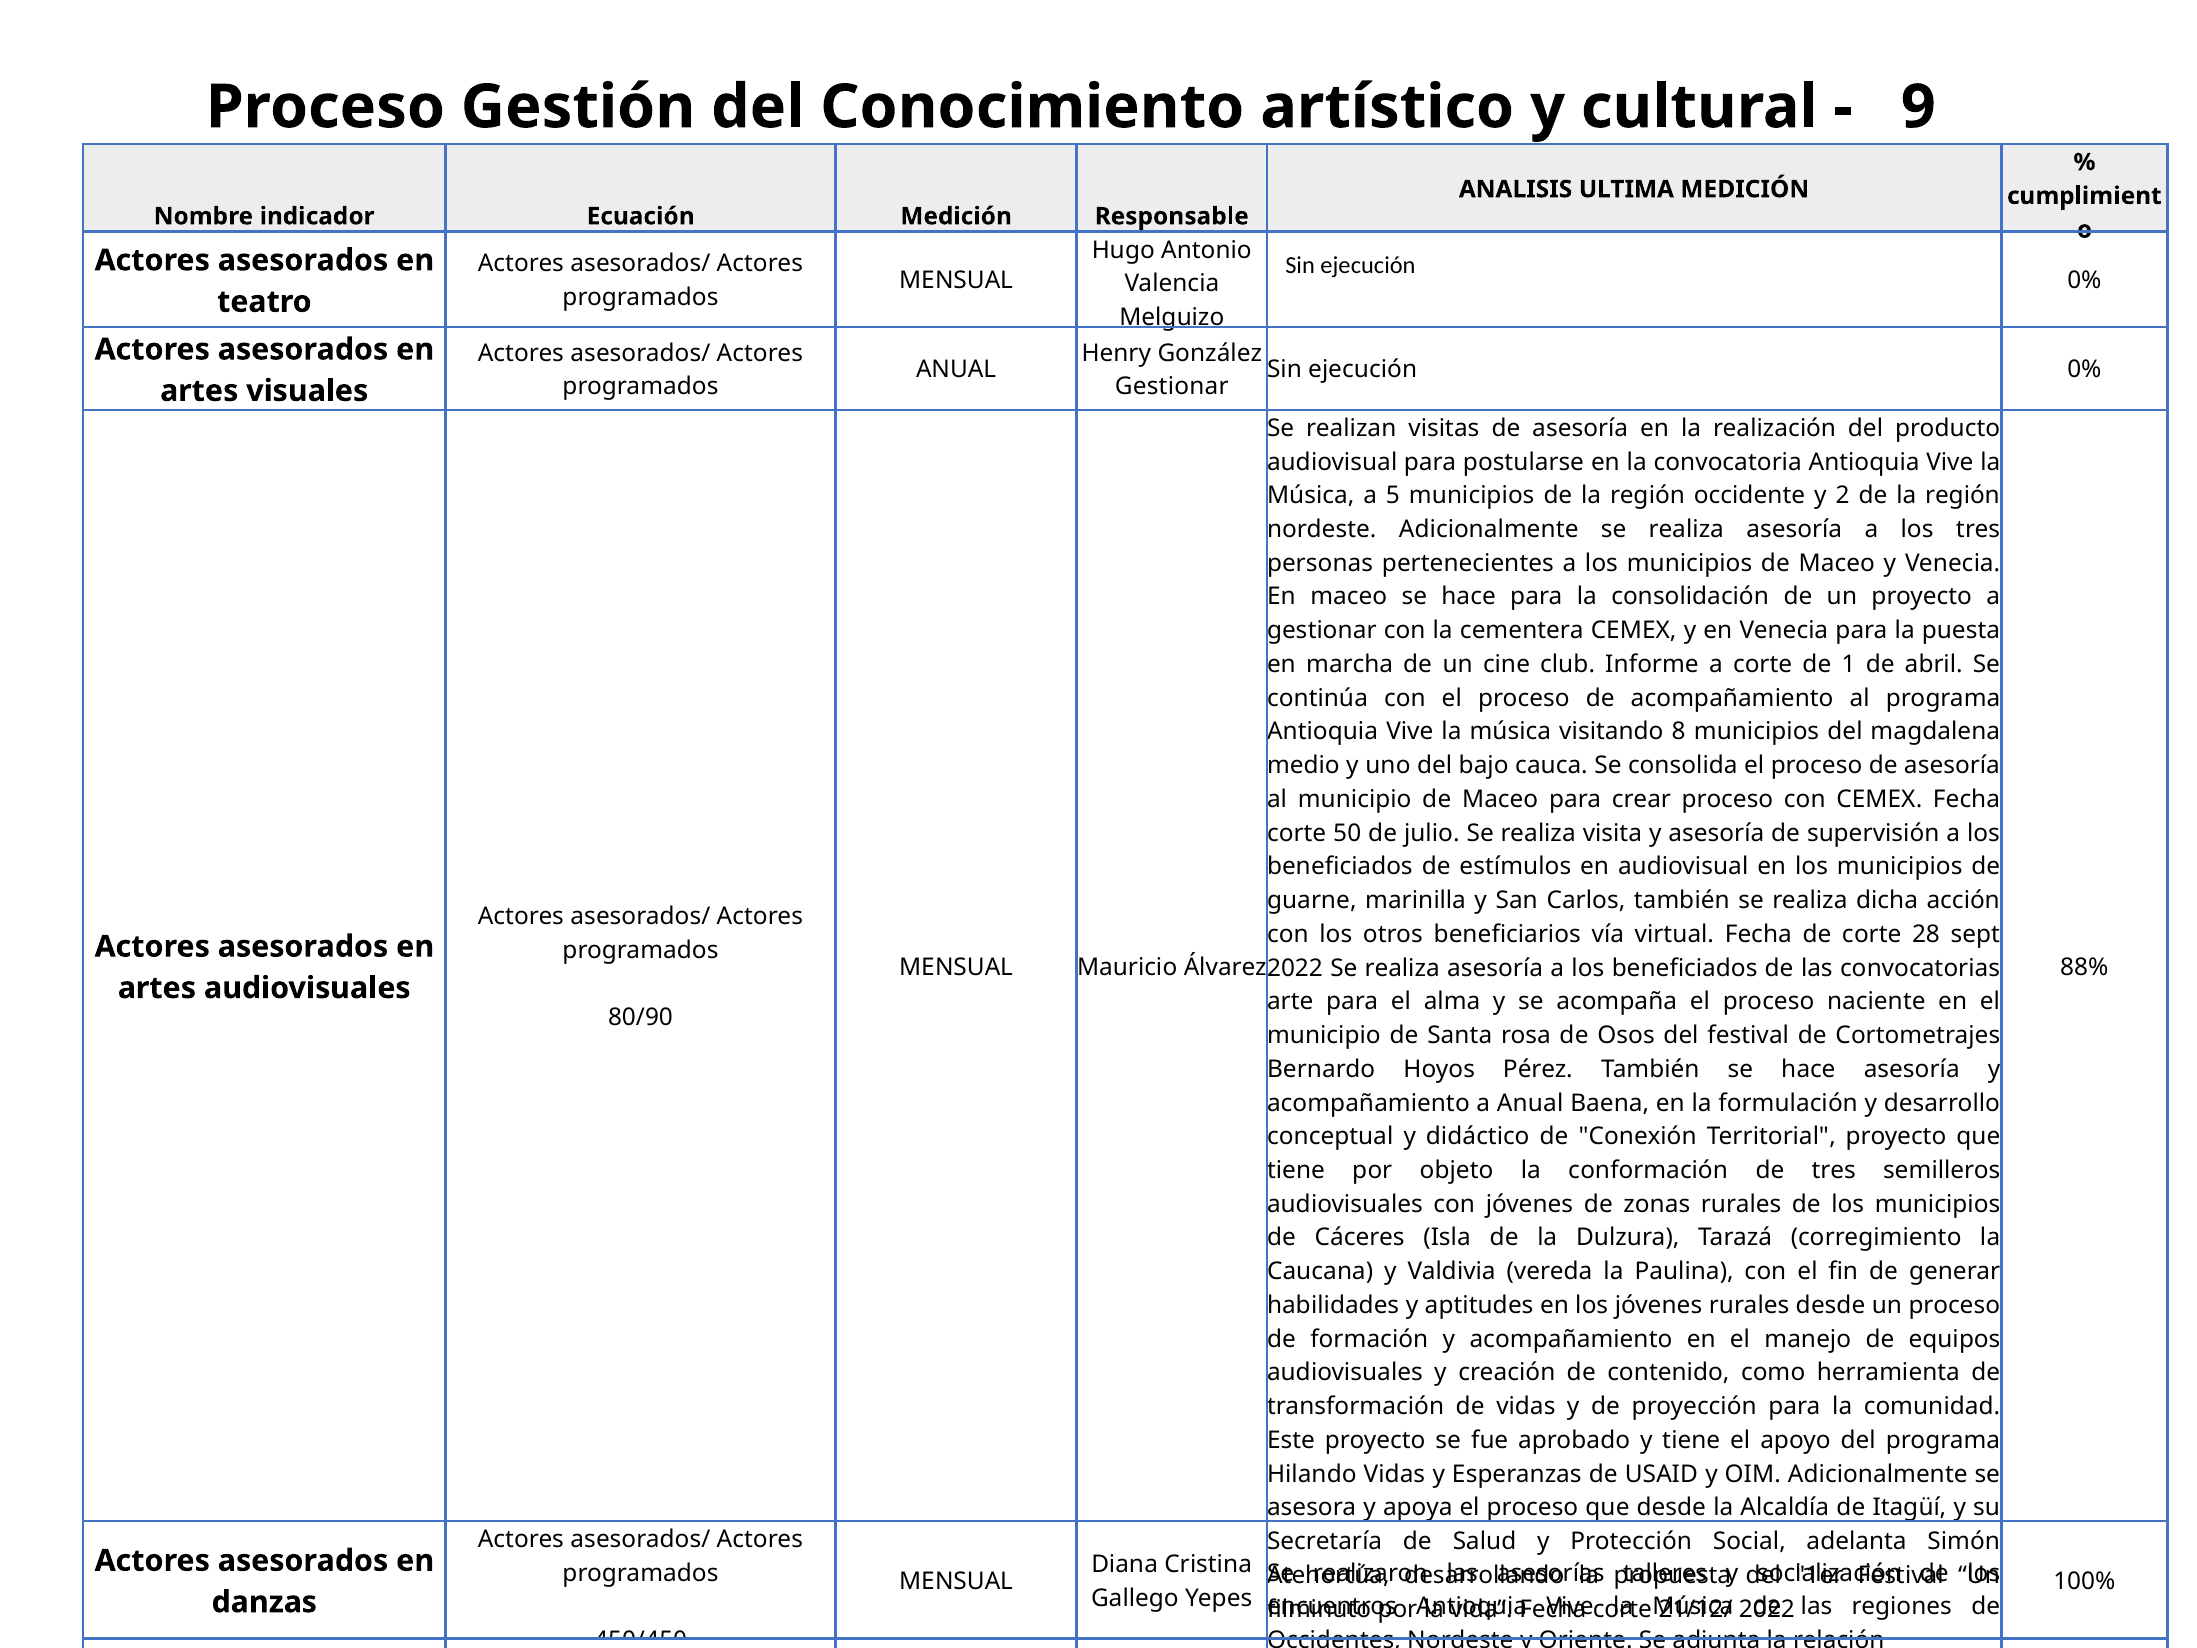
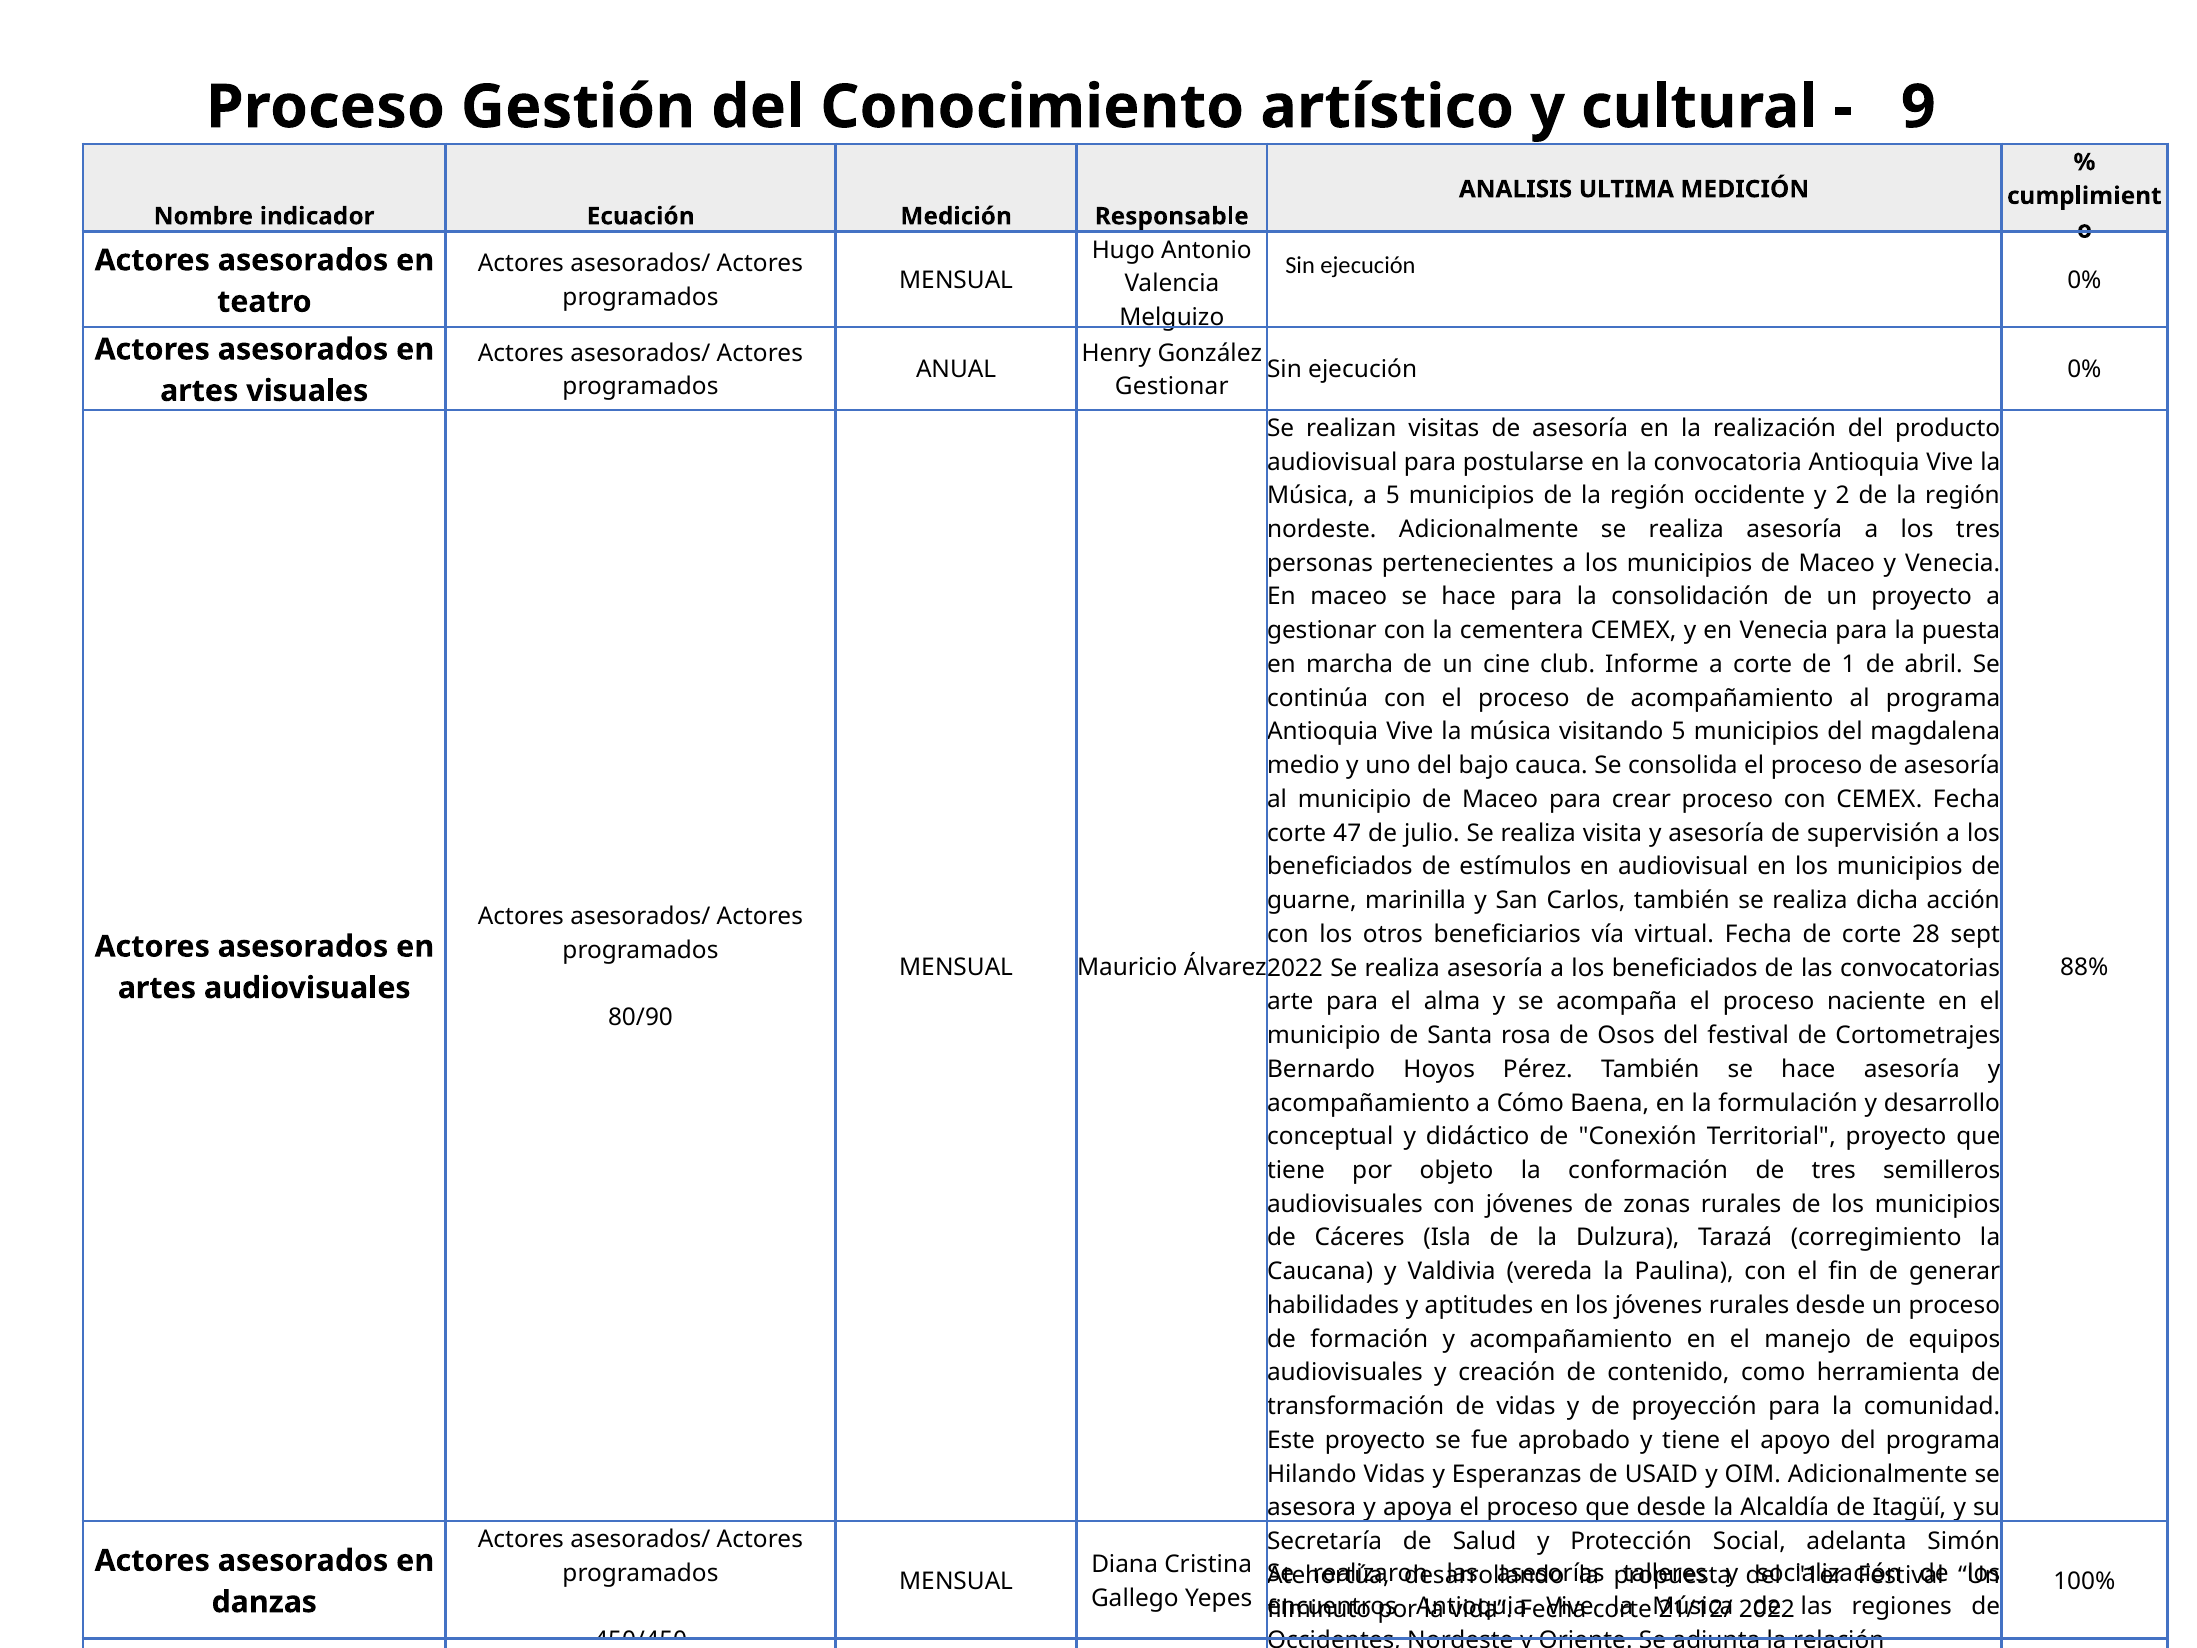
visitando 8: 8 -> 5 (1679, 732)
50: 50 -> 47 (1347, 833)
a Anual: Anual -> Cómo (1530, 1103)
